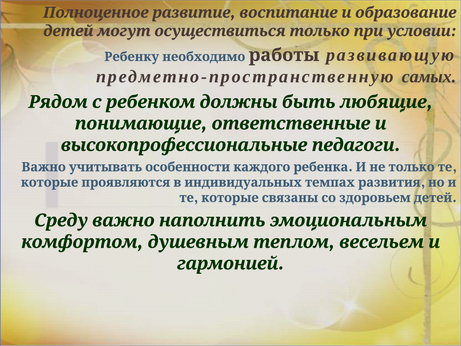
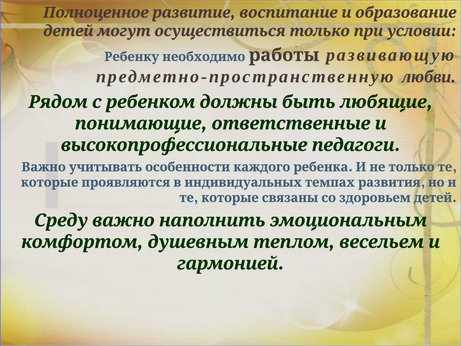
самых: самых -> любви (429, 77)
